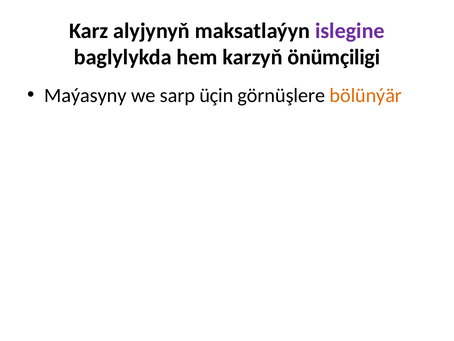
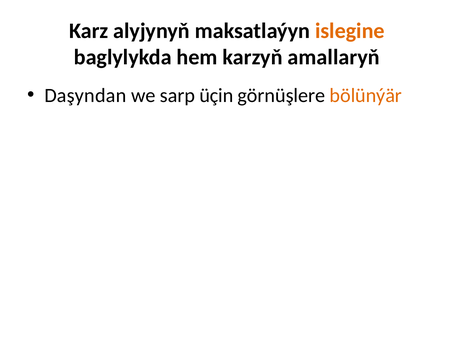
islegine colour: purple -> orange (350, 31)
önümçiligi: önümçiligi -> amallaryň (334, 57)
Maýasyny: Maýasyny -> Daşyndan (85, 95)
